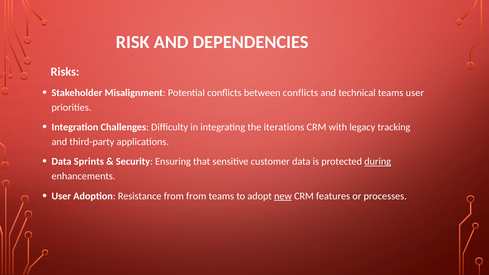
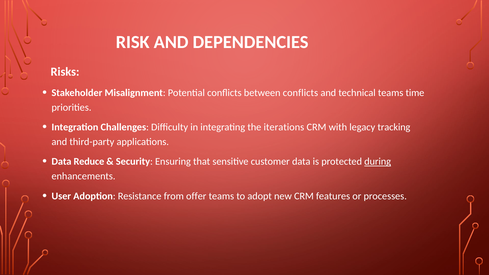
teams user: user -> time (415, 93)
Sprints: Sprints -> Reduce (89, 162)
from from: from -> offer (196, 196)
new underline: present -> none (283, 196)
